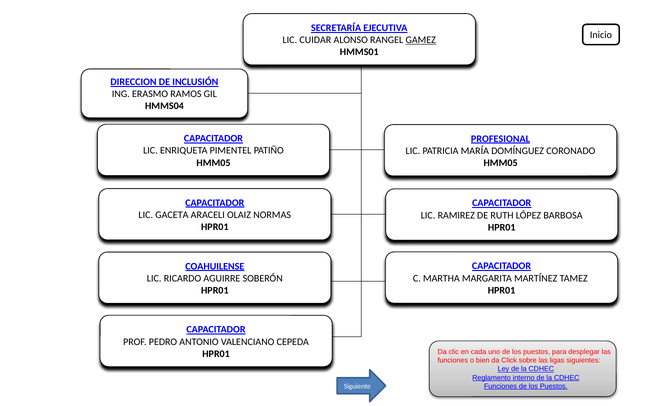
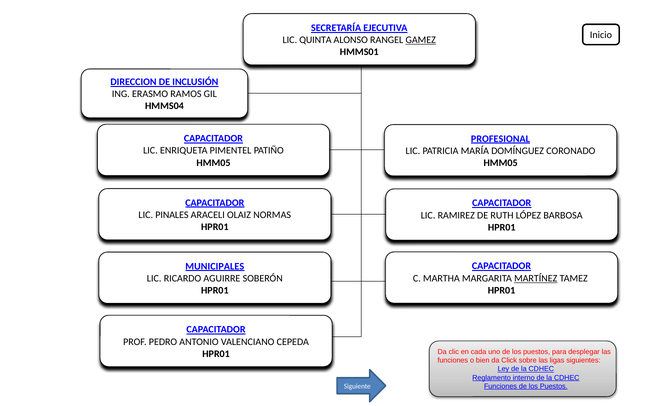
CUIDAR: CUIDAR -> QUINTA (315, 40)
GACETA: GACETA -> PINALES (172, 215)
COAHUILENSE: COAHUILENSE -> MUNICIPALES (215, 266)
MARTÍNEZ underline: none -> present (536, 278)
